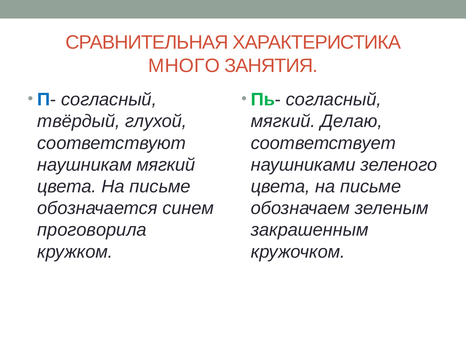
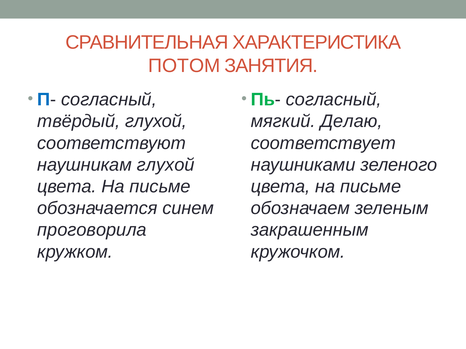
МНОГО: МНОГО -> ПОТОМ (184, 66)
наушникам мягкий: мягкий -> глухой (166, 165)
